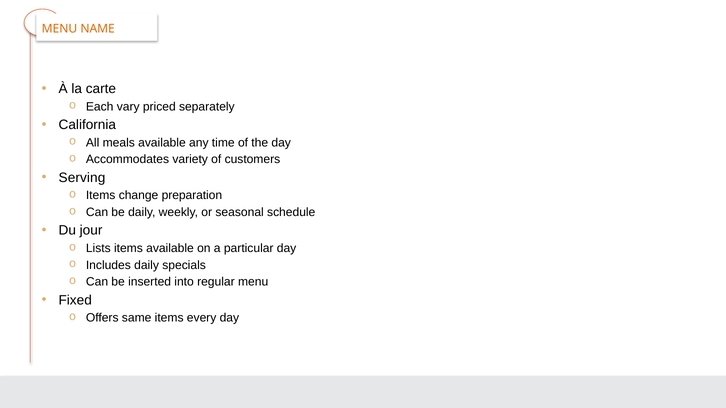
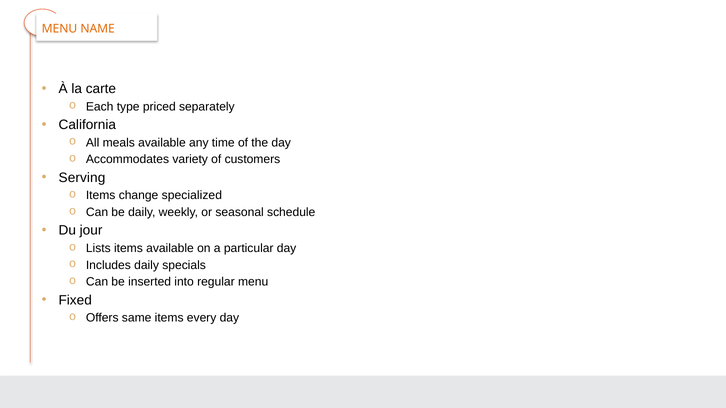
vary: vary -> type (128, 107)
preparation: preparation -> specialized (192, 196)
